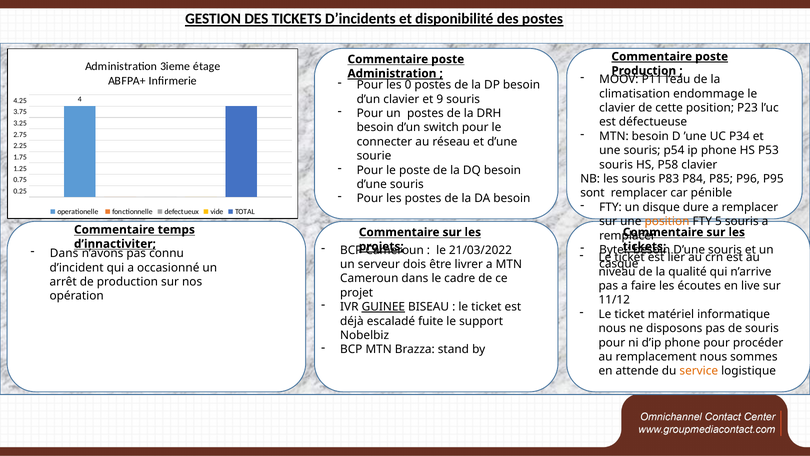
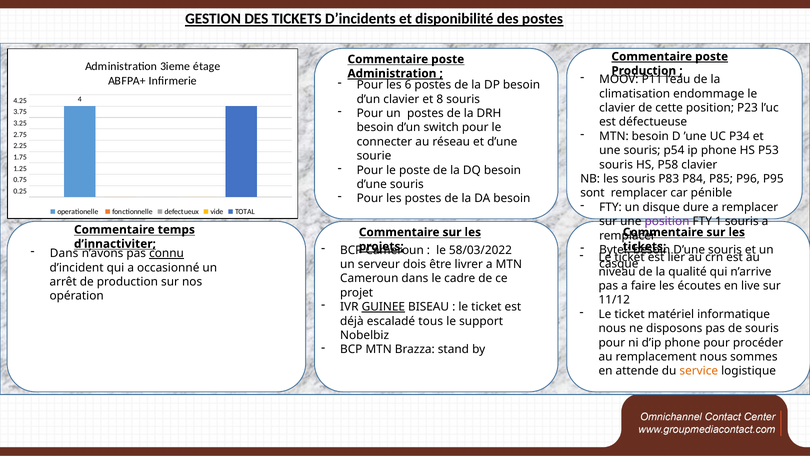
0: 0 -> 6 (408, 85)
9: 9 -> 8 (440, 99)
position colour: orange -> purple (667, 221)
5: 5 -> 1 (718, 221)
21/03/2022: 21/03/2022 -> 58/03/2022 (480, 250)
connu underline: none -> present (167, 253)
fuite: fuite -> tous (431, 321)
